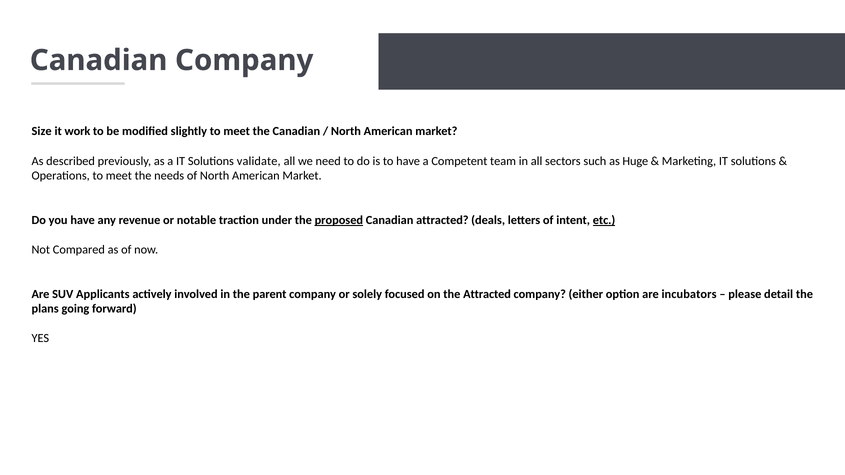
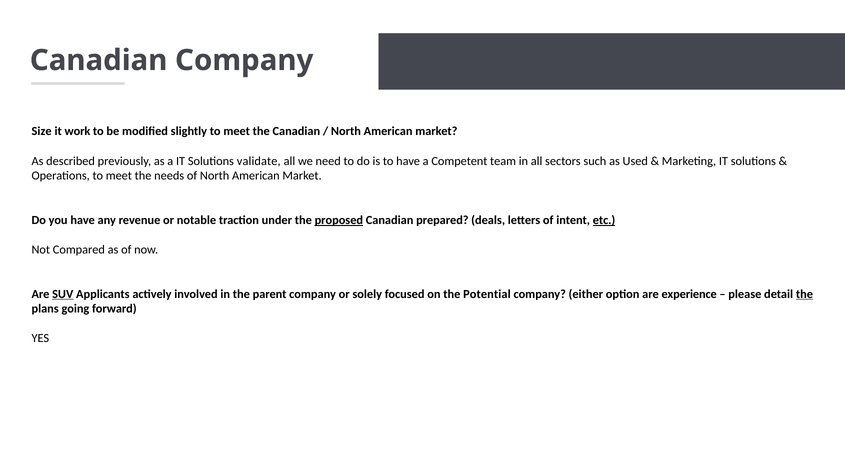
Huge: Huge -> Used (635, 161)
Canadian attracted: attracted -> prepared (442, 220)
SUV underline: none -> present (63, 294)
the Attracted: Attracted -> Potential (487, 294)
incubators: incubators -> experience (689, 294)
the underline: none -> present (804, 294)
